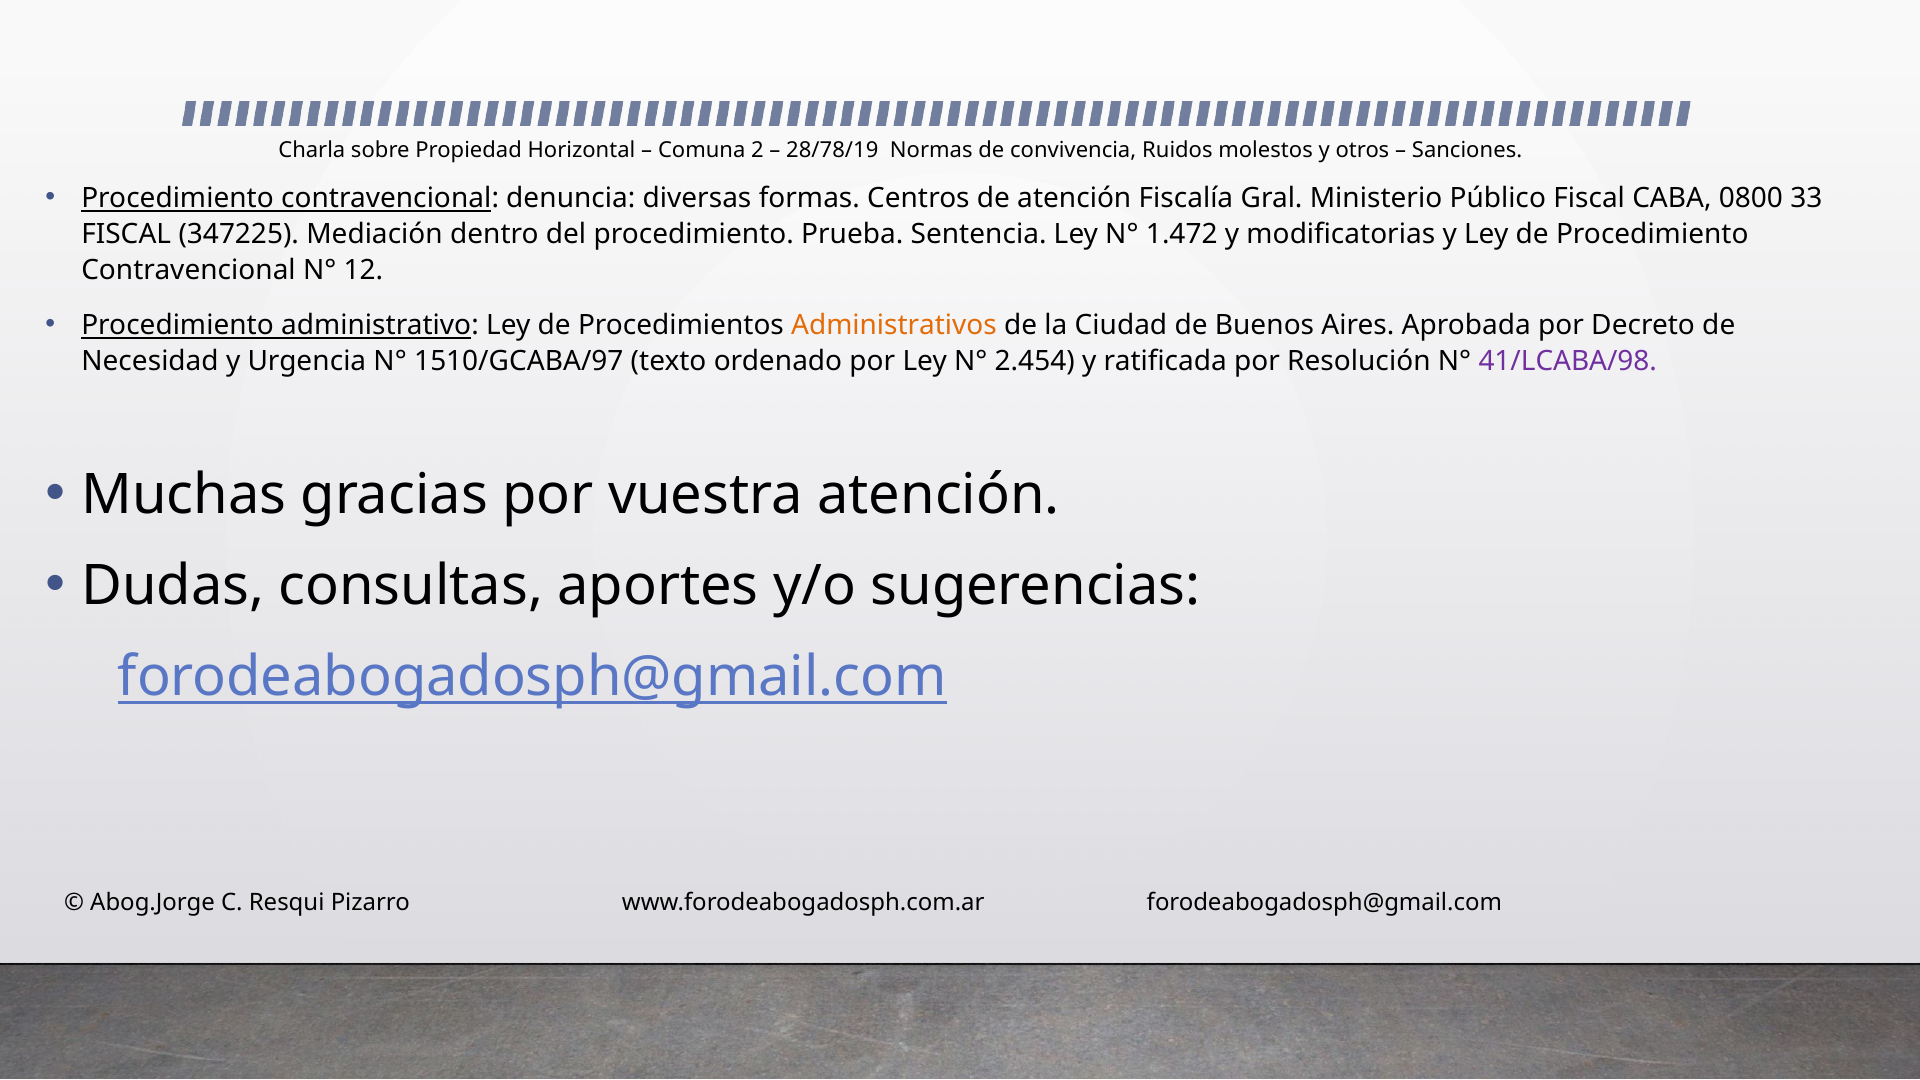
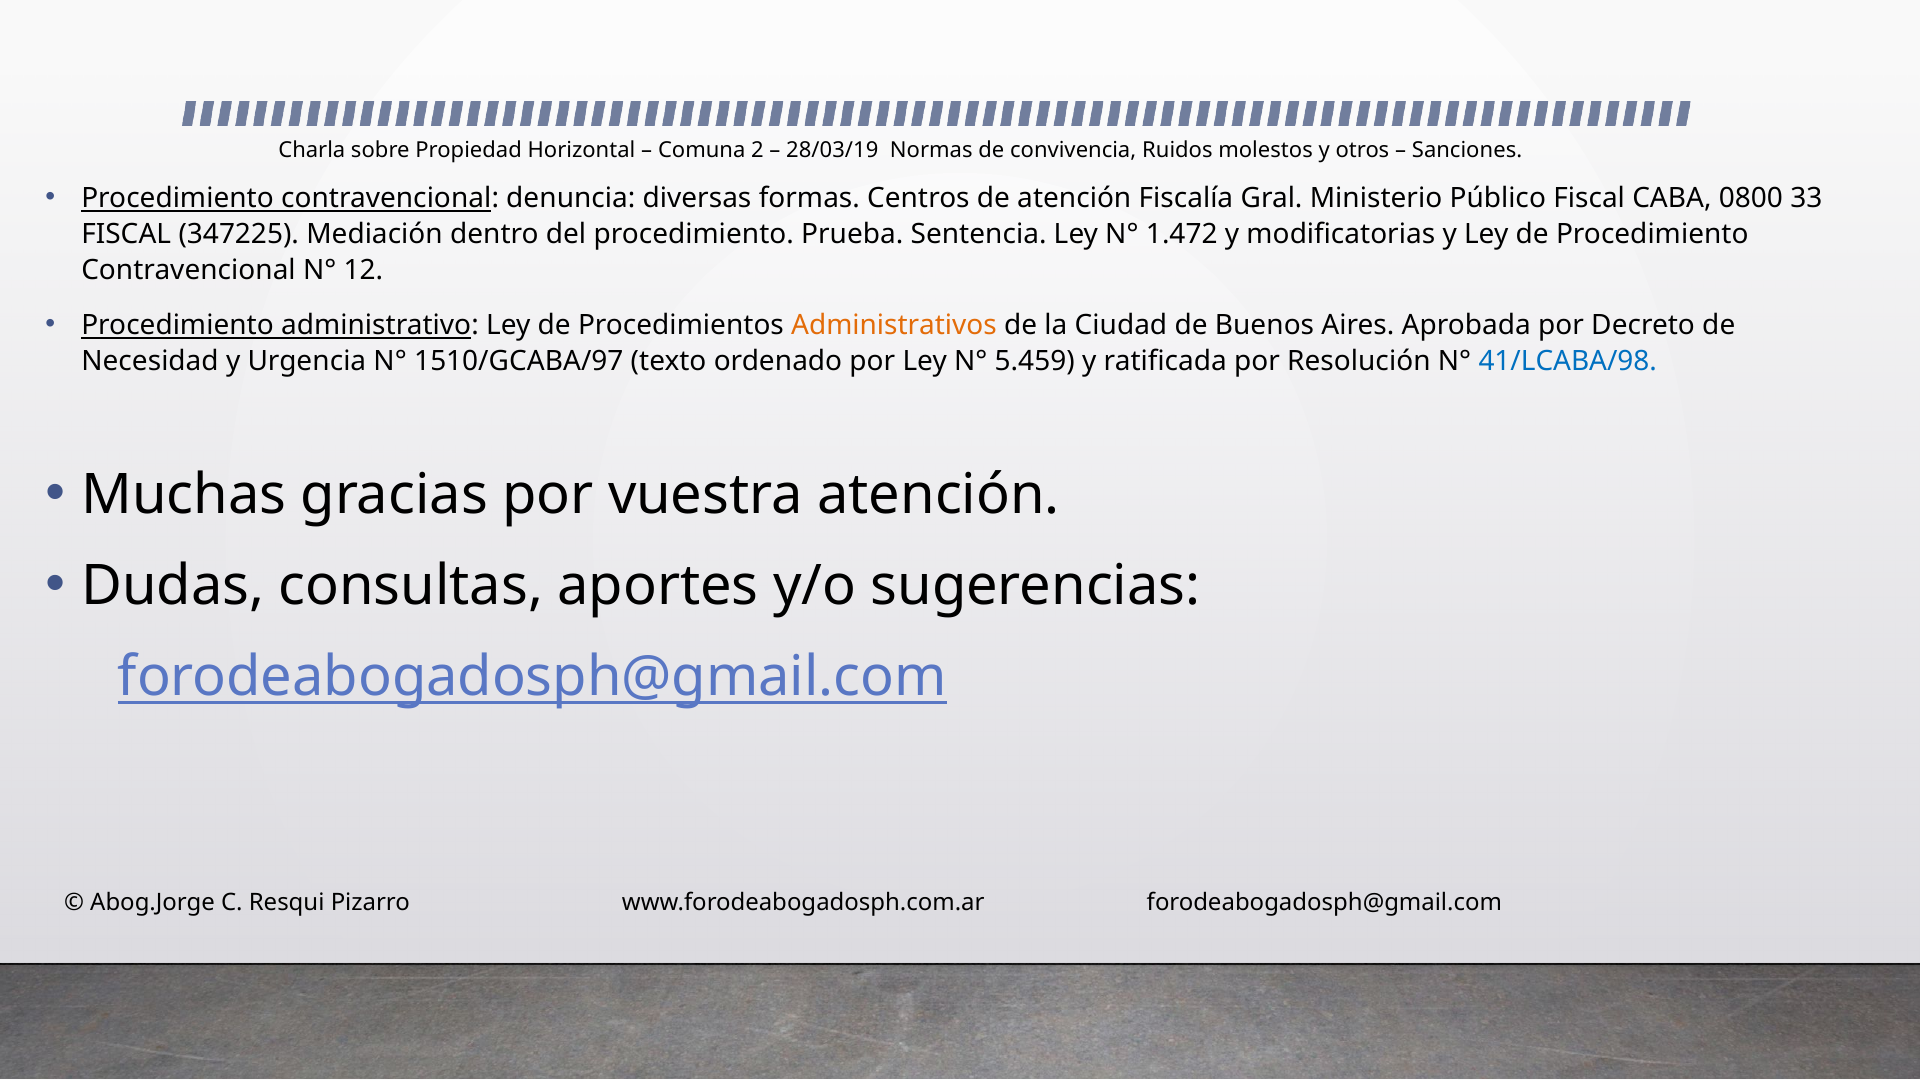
28/78/19: 28/78/19 -> 28/03/19 (832, 150)
2.454: 2.454 -> 5.459 (1035, 361)
41/LCABA/98 colour: purple -> blue (1568, 361)
